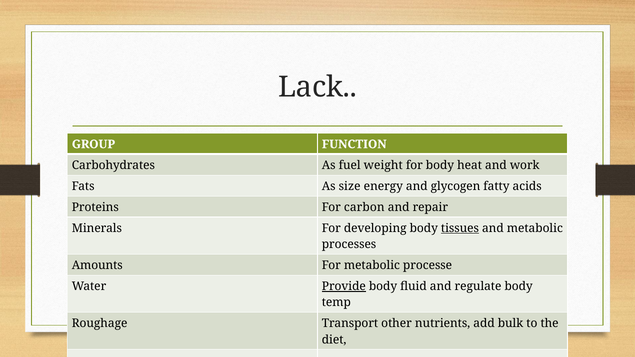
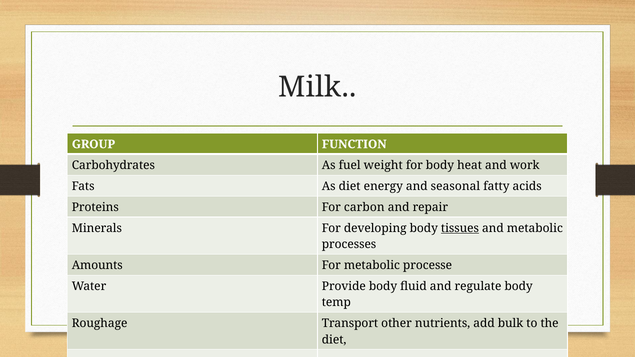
Lack: Lack -> Milk (317, 87)
As size: size -> diet (350, 186)
glycogen: glycogen -> seasonal (455, 186)
Provide underline: present -> none (344, 286)
